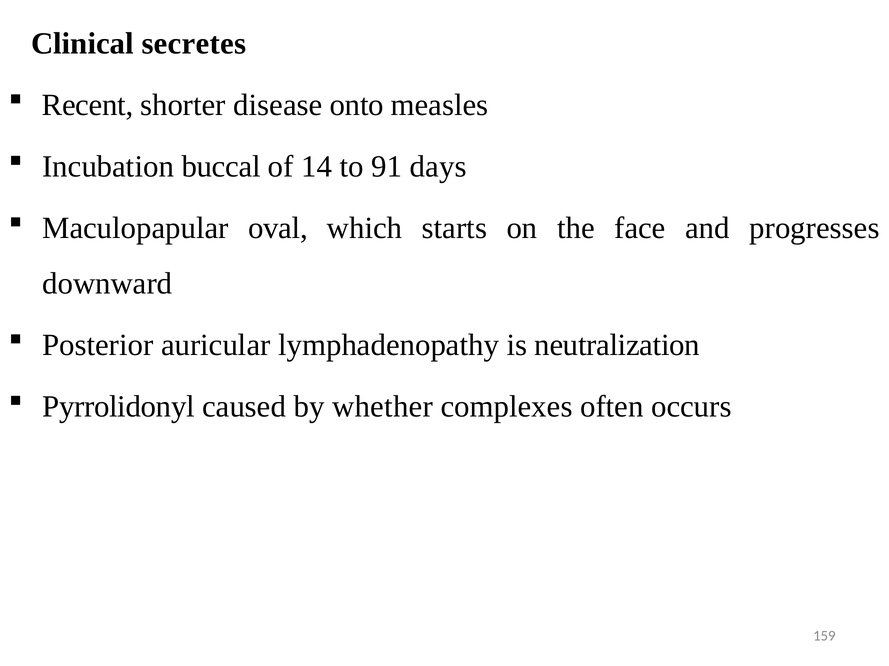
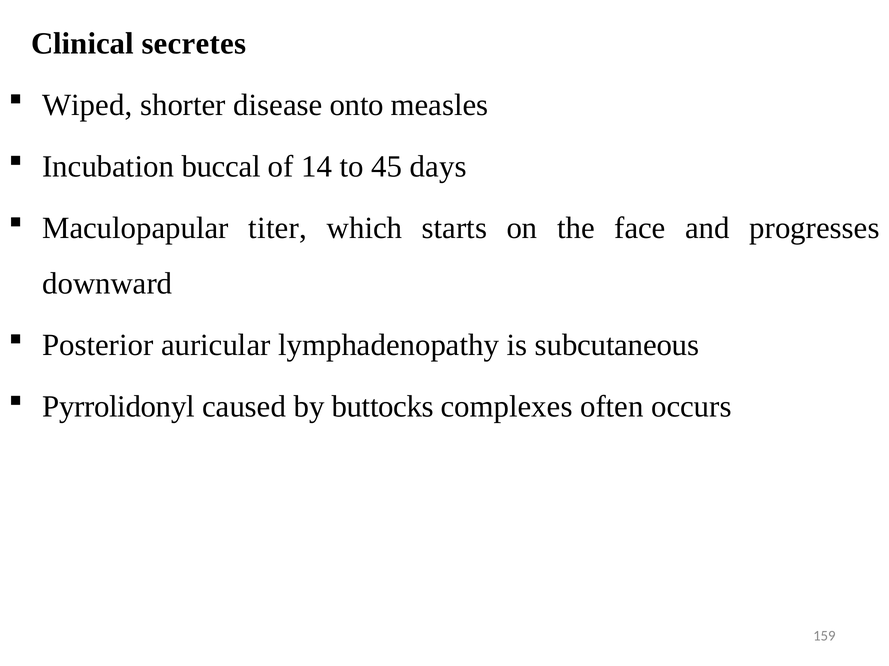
Recent: Recent -> Wiped (87, 105)
91: 91 -> 45 (387, 167)
oval: oval -> titer (278, 228)
neutralization: neutralization -> subcutaneous (617, 346)
whether: whether -> buttocks (383, 407)
